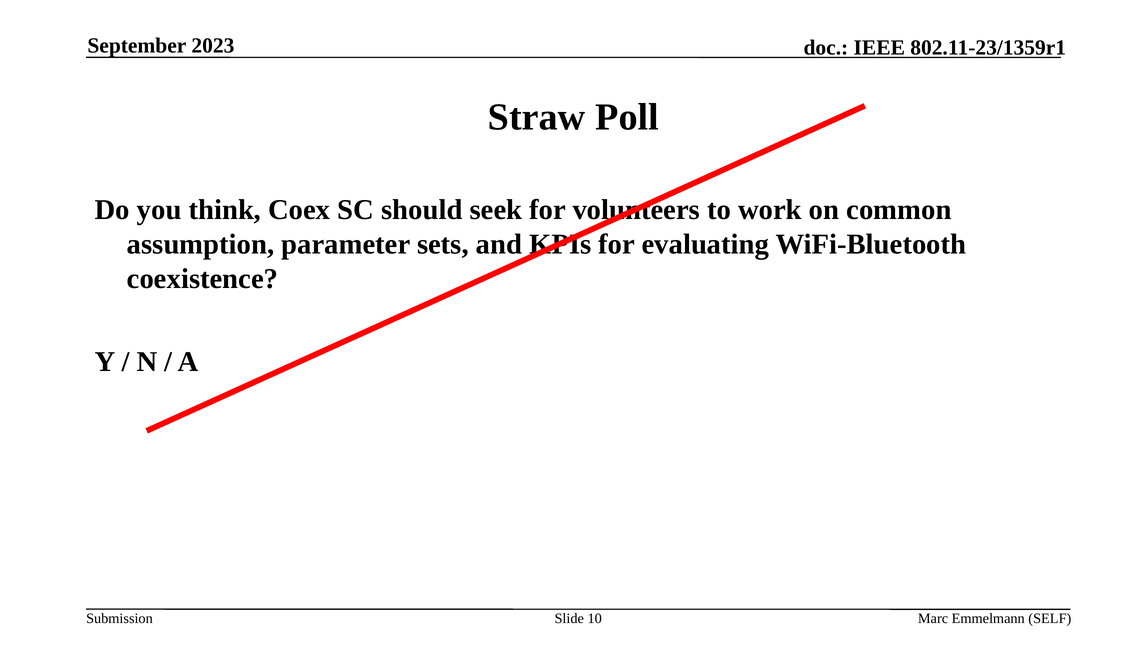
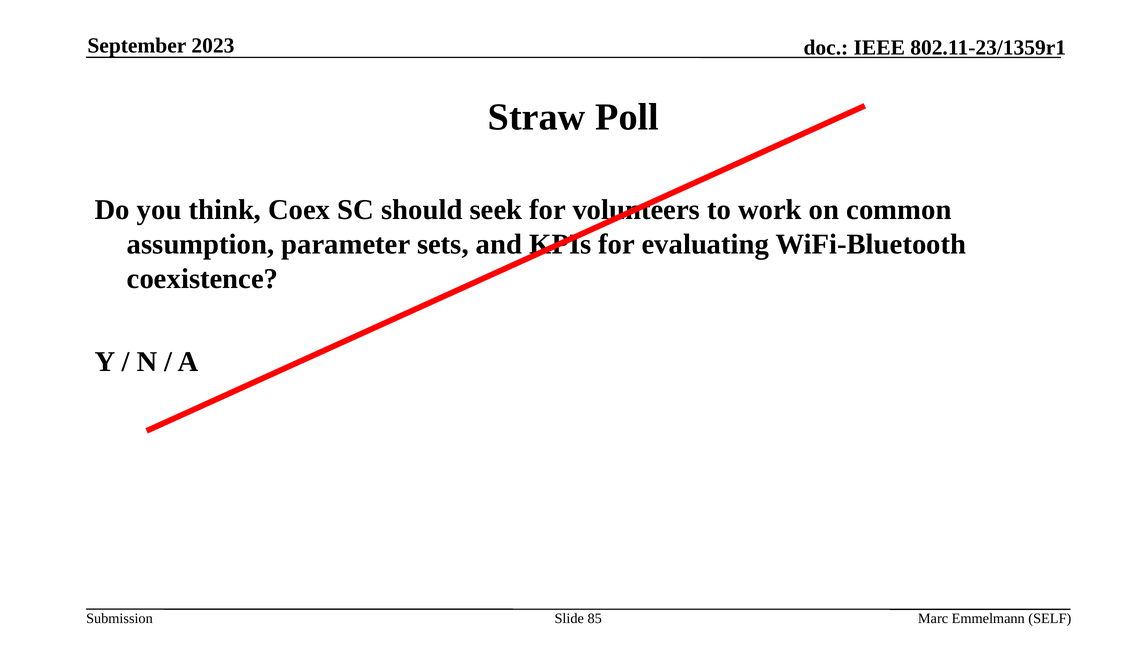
10: 10 -> 85 (595, 619)
